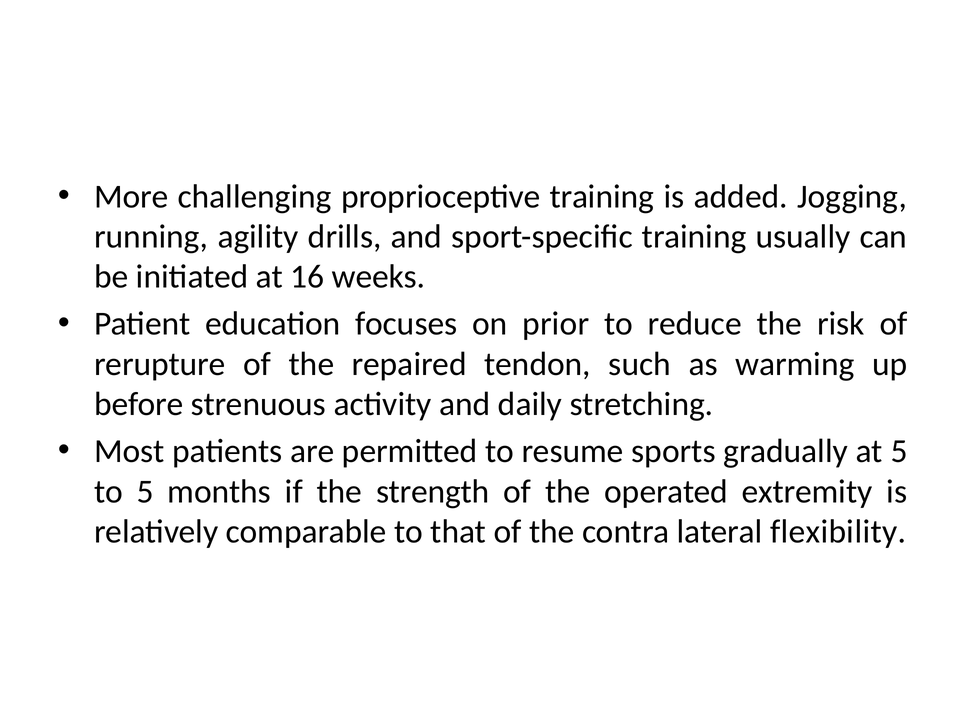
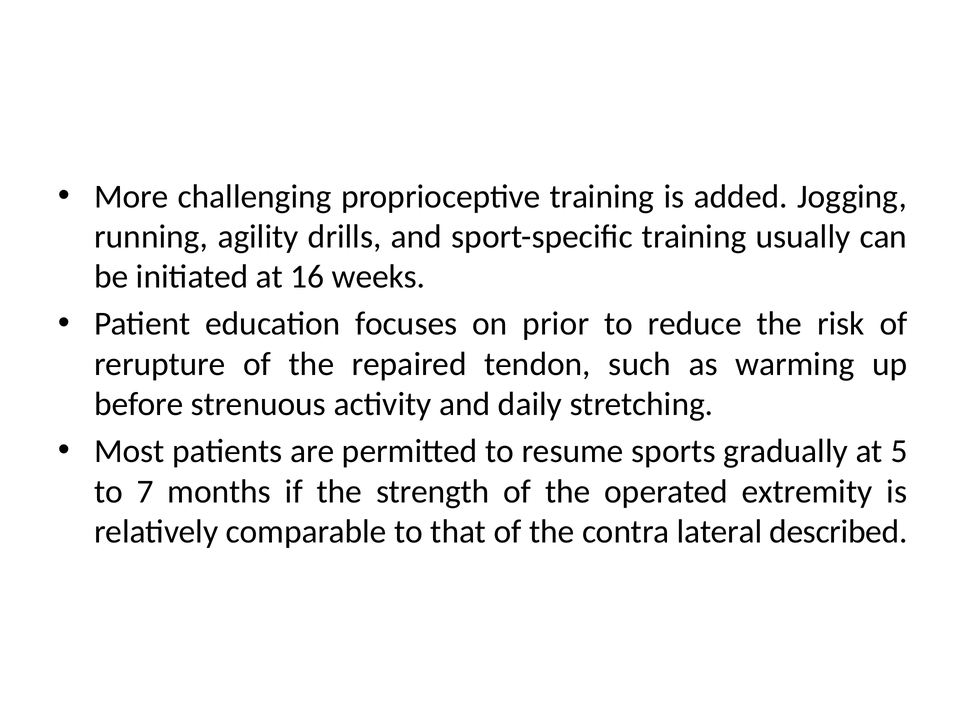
to 5: 5 -> 7 (145, 491)
flexibility: flexibility -> described (838, 531)
